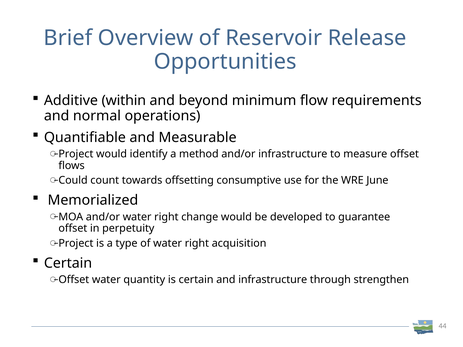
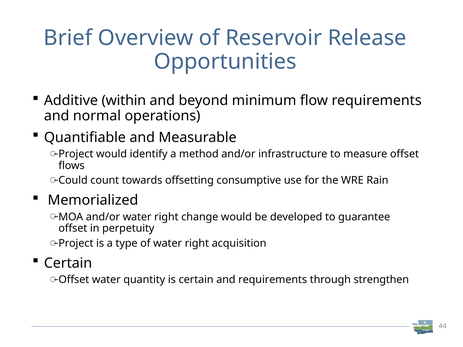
June: June -> Rain (377, 181)
and infrastructure: infrastructure -> requirements (273, 280)
